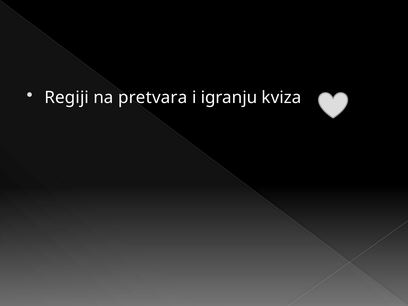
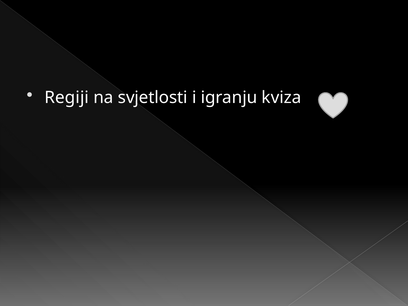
pretvara: pretvara -> svjetlosti (153, 97)
